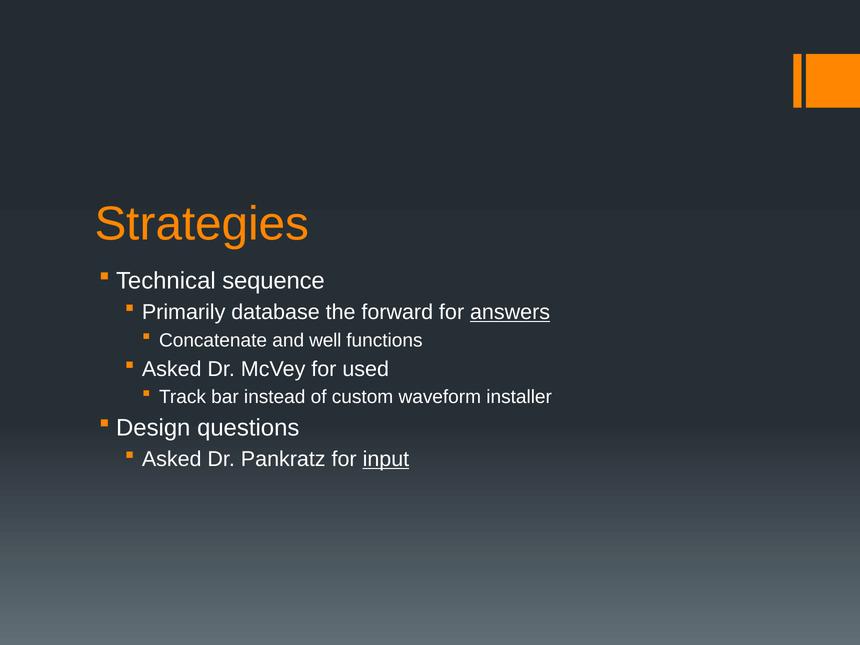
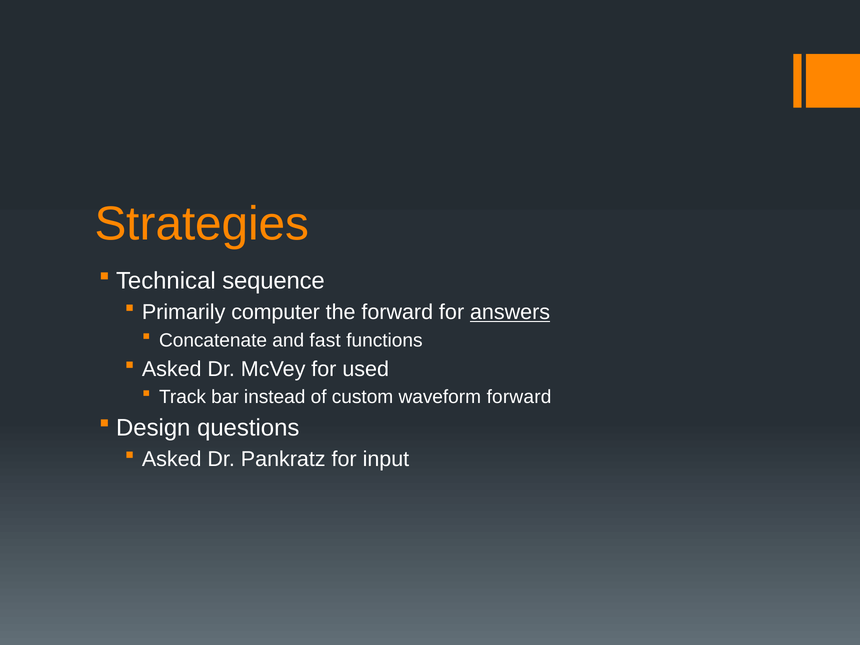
database: database -> computer (276, 312)
well: well -> fast (325, 340)
waveform installer: installer -> forward (519, 397)
input underline: present -> none (386, 459)
